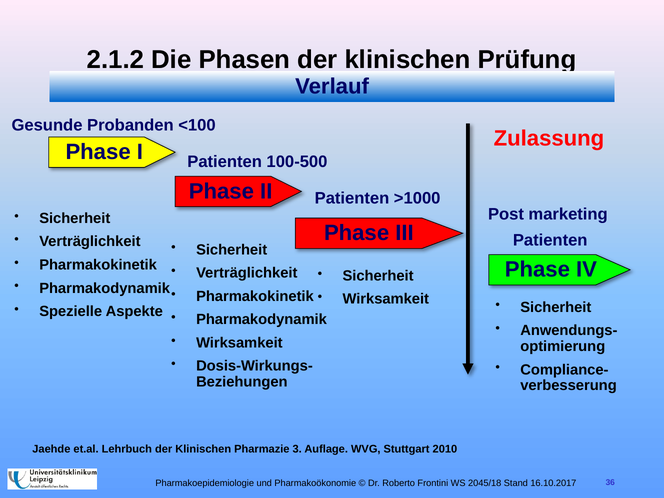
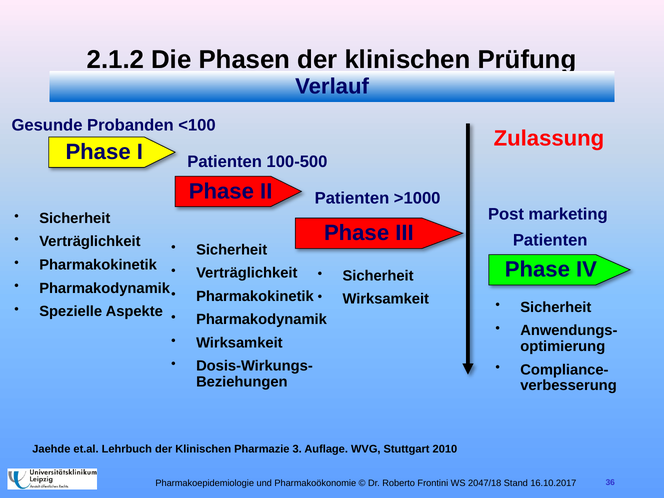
2045/18: 2045/18 -> 2047/18 (485, 483)
